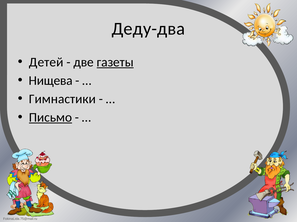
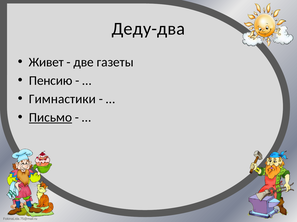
Детей: Детей -> Живет (46, 62)
газеты underline: present -> none (115, 62)
Нищева: Нищева -> Пенсию (51, 81)
